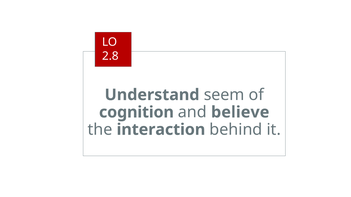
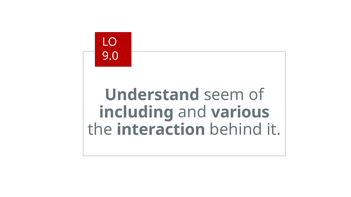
2.8: 2.8 -> 9.0 (110, 56)
cognition: cognition -> including (136, 112)
believe: believe -> various (240, 112)
